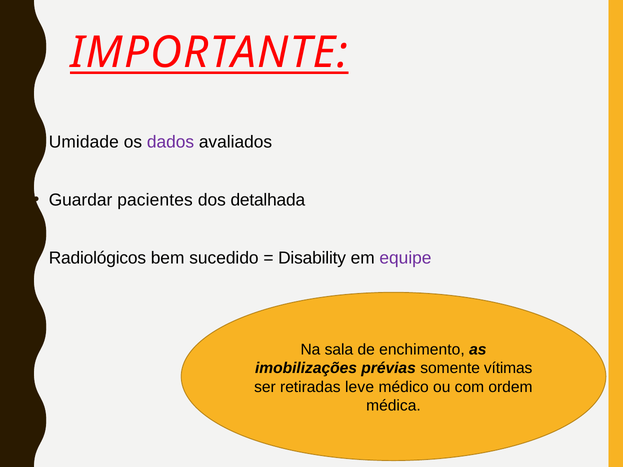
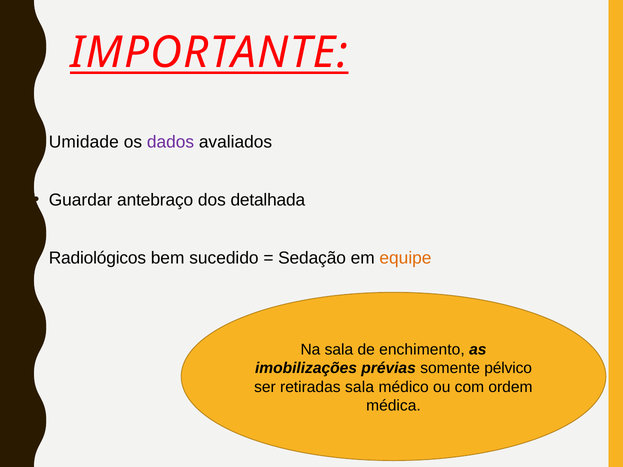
pacientes: pacientes -> antebraço (155, 200)
Disability: Disability -> Sedação (312, 258)
equipe colour: purple -> orange (405, 258)
vítimas: vítimas -> pélvico (508, 368)
retiradas leve: leve -> sala (360, 387)
